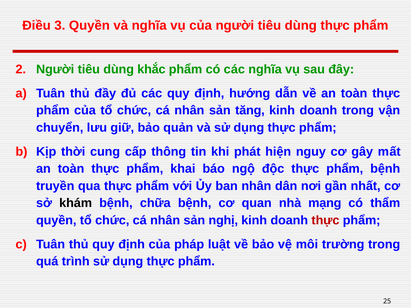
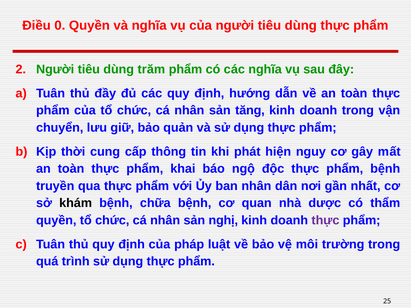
3: 3 -> 0 (60, 26)
khắc: khắc -> trăm (151, 69)
mạng: mạng -> dược (325, 203)
thực colour: red -> purple (325, 220)
